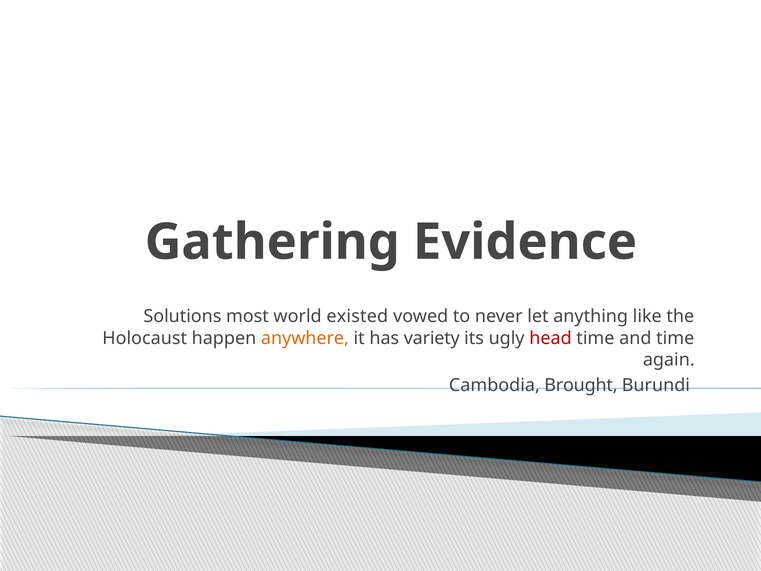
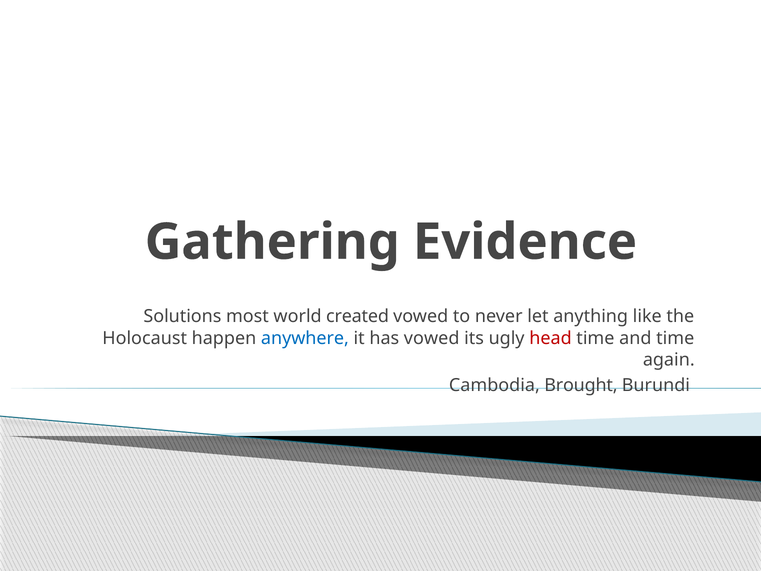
existed: existed -> created (357, 316)
anywhere colour: orange -> blue (305, 338)
has variety: variety -> vowed (432, 338)
